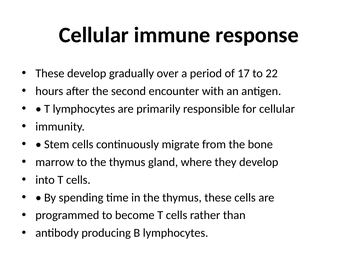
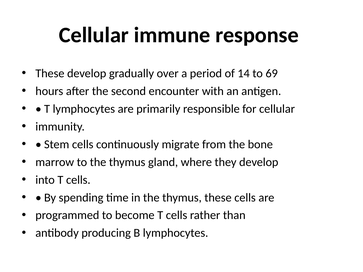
17: 17 -> 14 (244, 73)
22: 22 -> 69 (272, 73)
